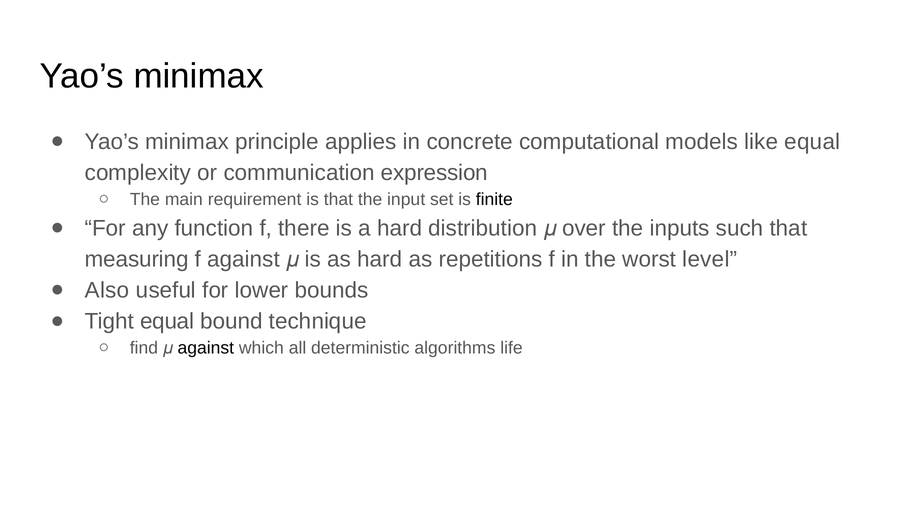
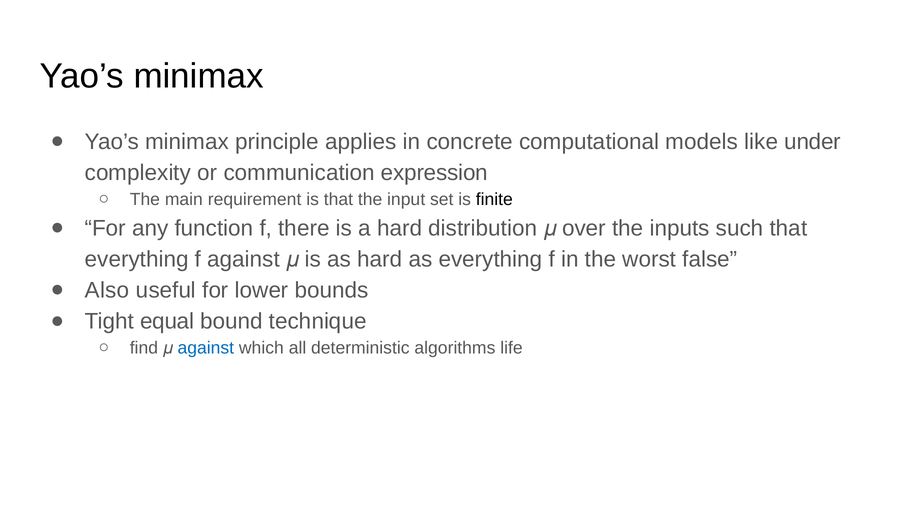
like equal: equal -> under (813, 142)
measuring: measuring -> everything (137, 259)
as repetitions: repetitions -> everything (491, 259)
level: level -> false (710, 259)
against colour: black -> blue (206, 348)
